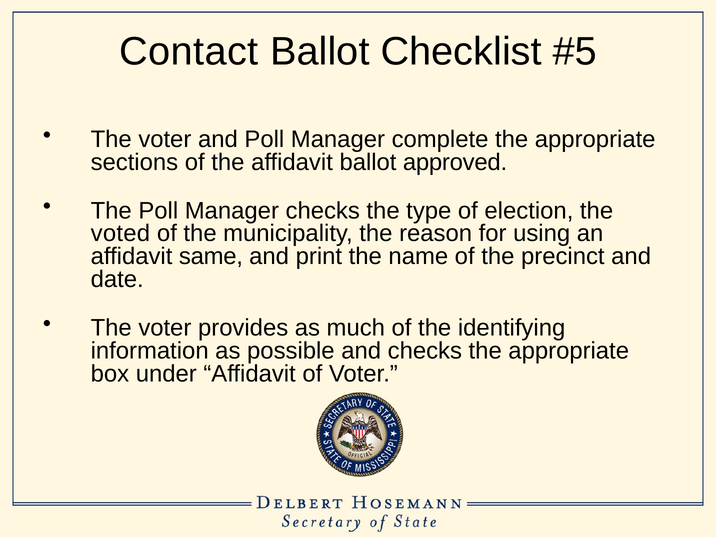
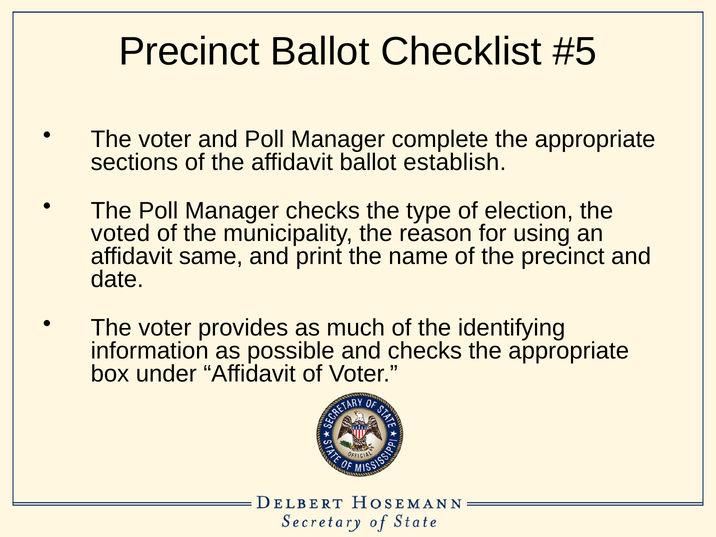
Contact: Contact -> Precinct (189, 52)
approved: approved -> establish (455, 162)
